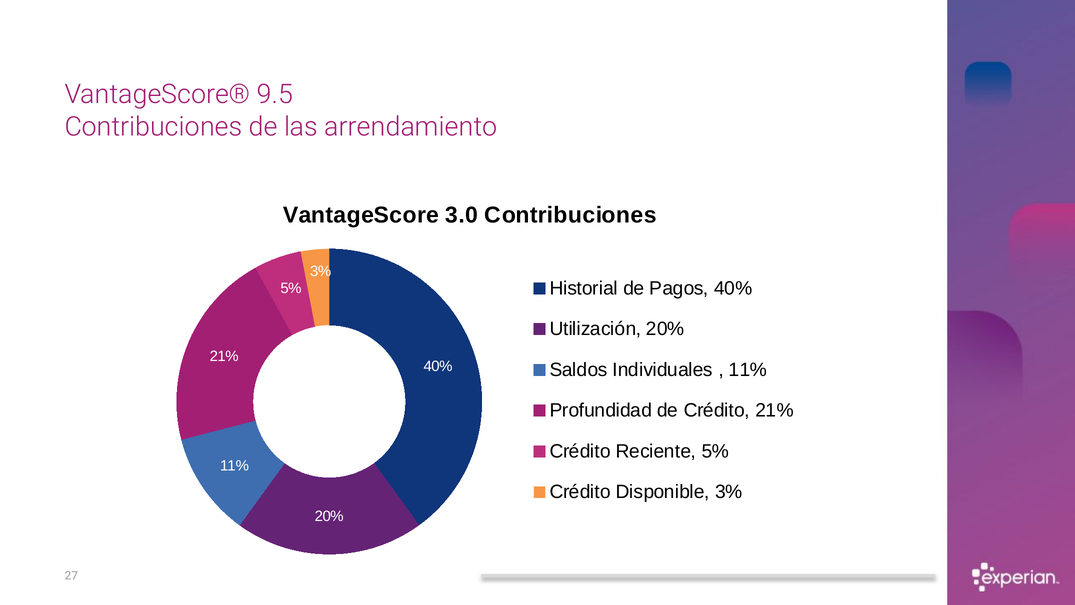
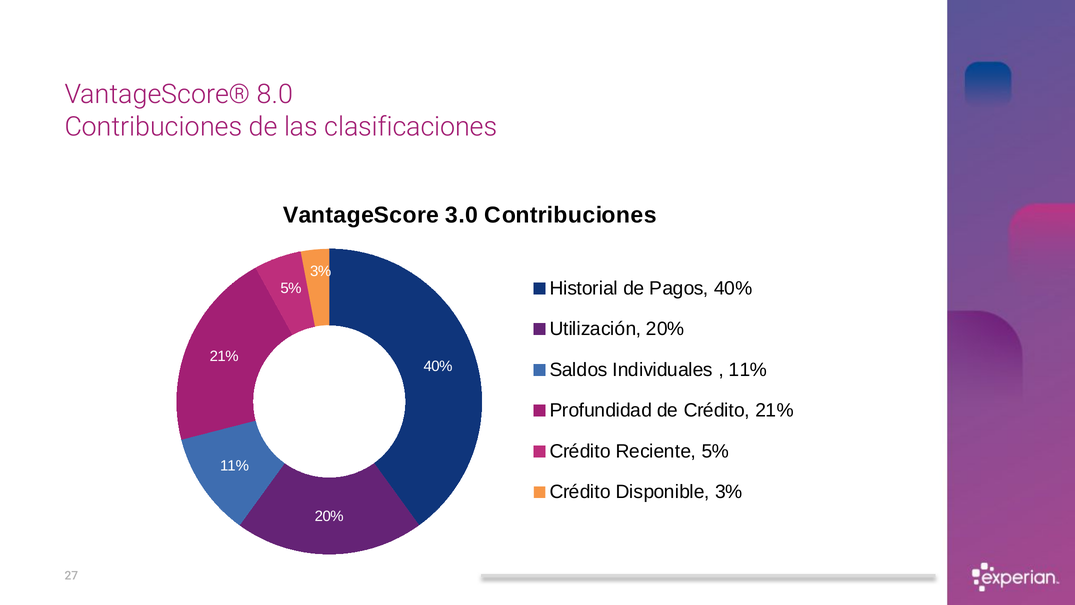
9.5: 9.5 -> 8.0 (275, 95)
arrendamiento: arrendamiento -> clasificaciones (411, 127)
